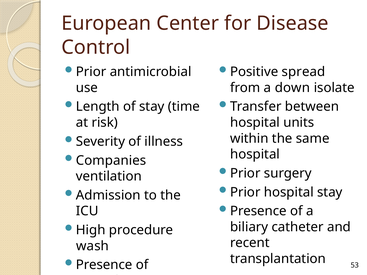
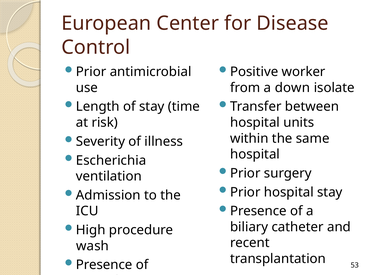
spread: spread -> worker (304, 72)
Companies: Companies -> Escherichia (111, 161)
